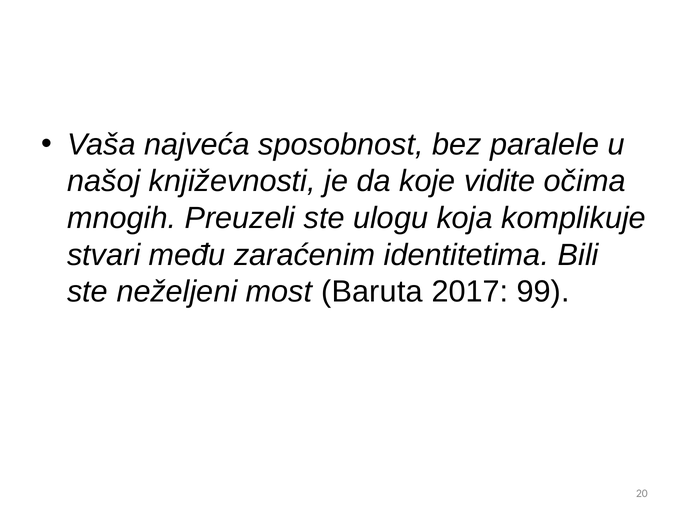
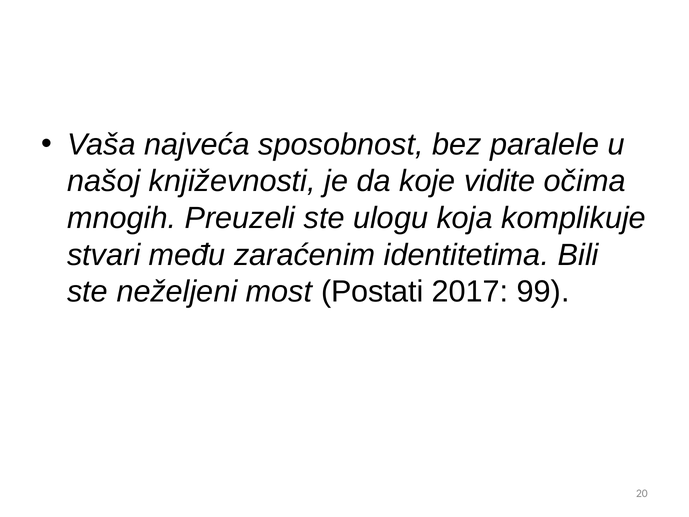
Baruta: Baruta -> Postati (372, 292)
